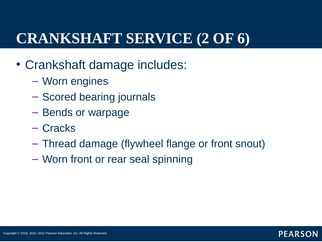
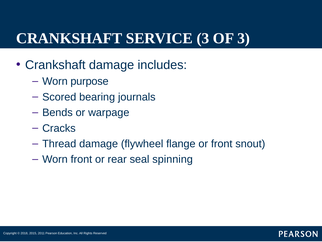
SERVICE 2: 2 -> 3 (203, 38)
OF 6: 6 -> 3 (244, 38)
engines: engines -> purpose (90, 81)
